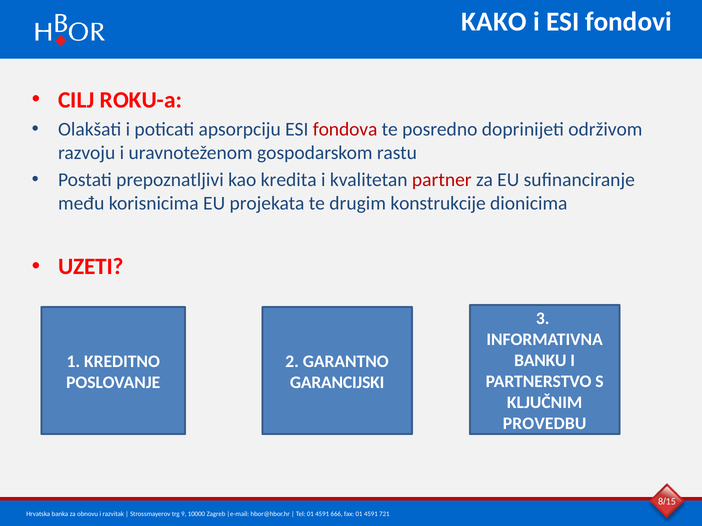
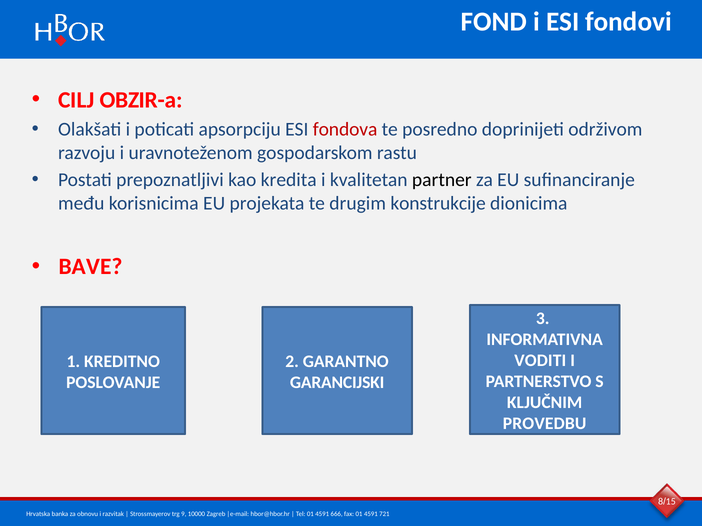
KAKO: KAKO -> FOND (494, 22)
ROKU-a: ROKU-a -> OBZIR-a (141, 100)
partner colour: red -> black (442, 180)
UZETI: UZETI -> BAVE (91, 267)
BANKU: BANKU -> VODITI (540, 361)
